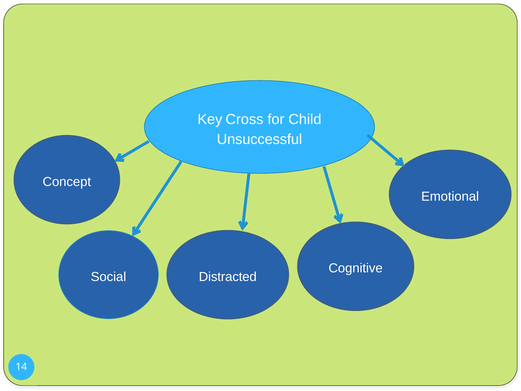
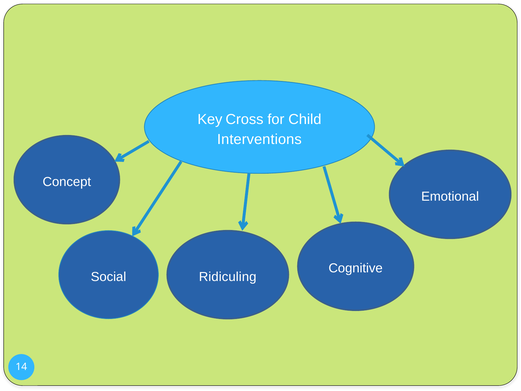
Unsuccessful: Unsuccessful -> Interventions (259, 139)
Distracted: Distracted -> Ridiculing (228, 277)
